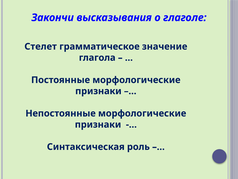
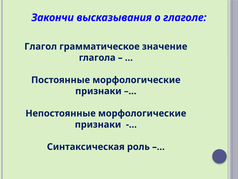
Стелет: Стелет -> Глагол (41, 46)
